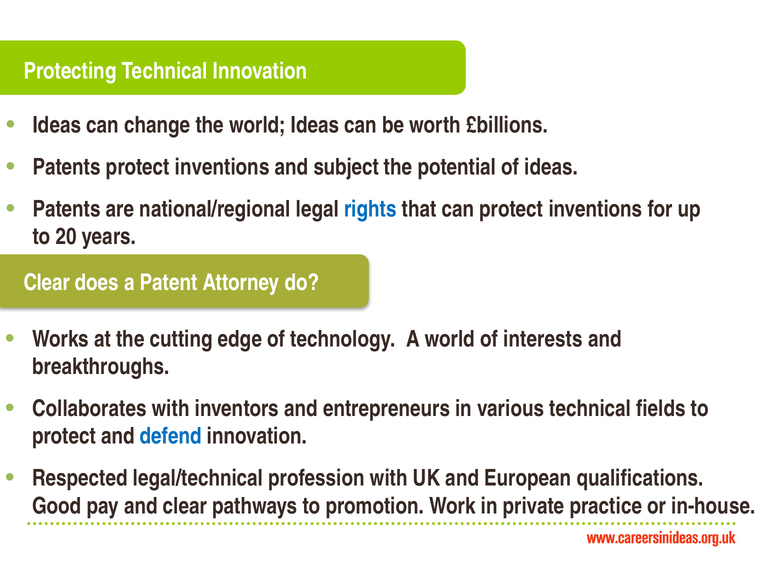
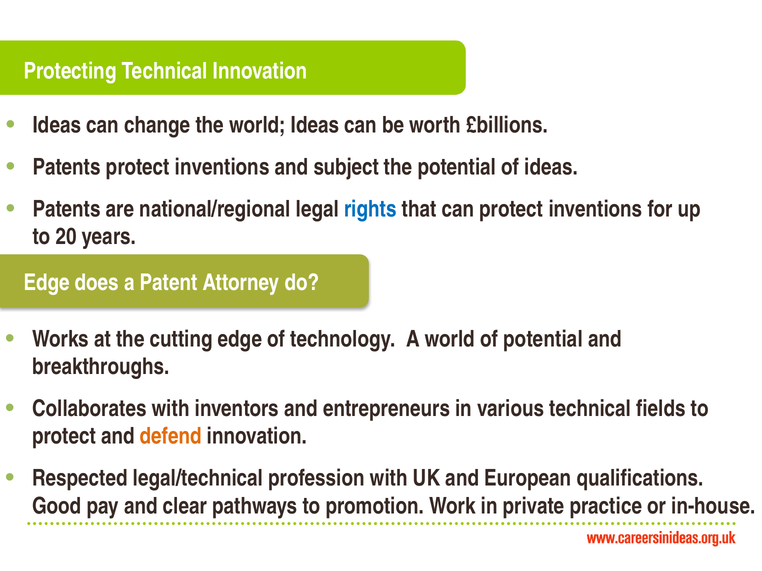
Clear: Clear -> Edge (47, 283)
of interests: interests -> potential (543, 339)
defend colour: blue -> orange (171, 437)
